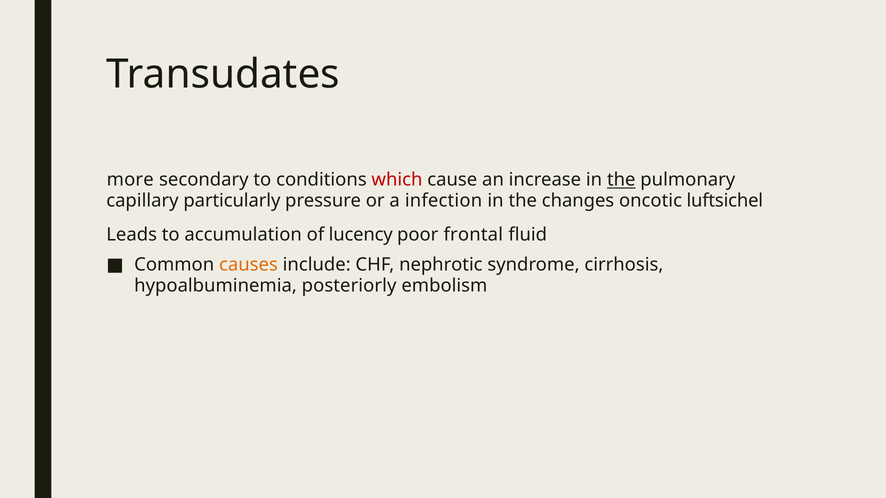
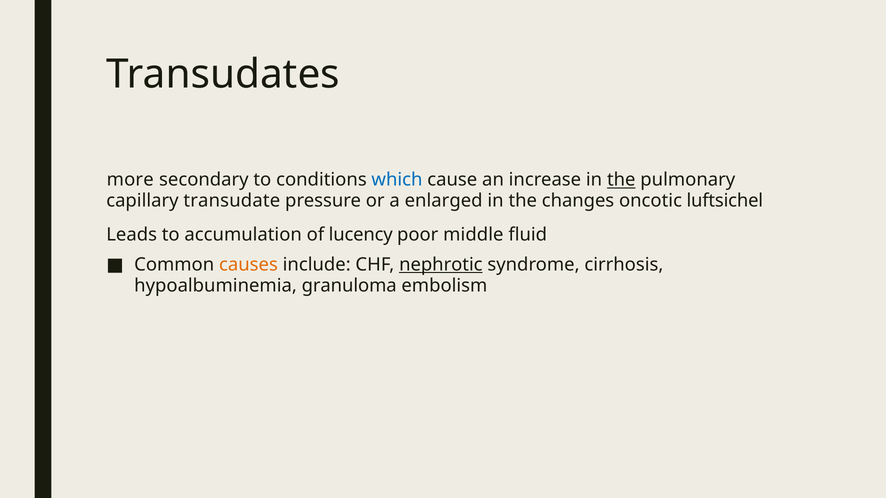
which colour: red -> blue (397, 180)
particularly: particularly -> transudate (232, 201)
infection: infection -> enlarged (444, 201)
frontal: frontal -> middle (473, 235)
nephrotic underline: none -> present (441, 265)
posteriorly: posteriorly -> granuloma (349, 286)
